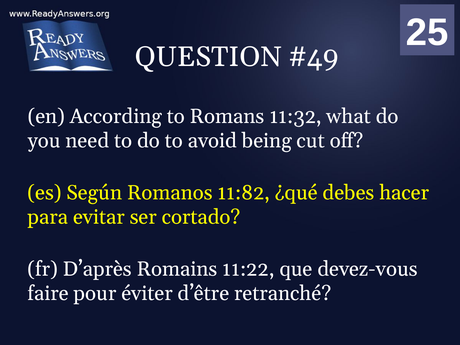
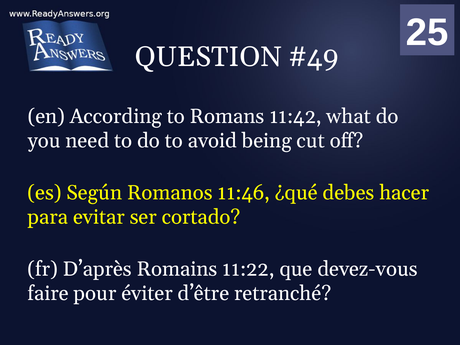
11:32: 11:32 -> 11:42 (296, 116)
11:82: 11:82 -> 11:46 (244, 193)
